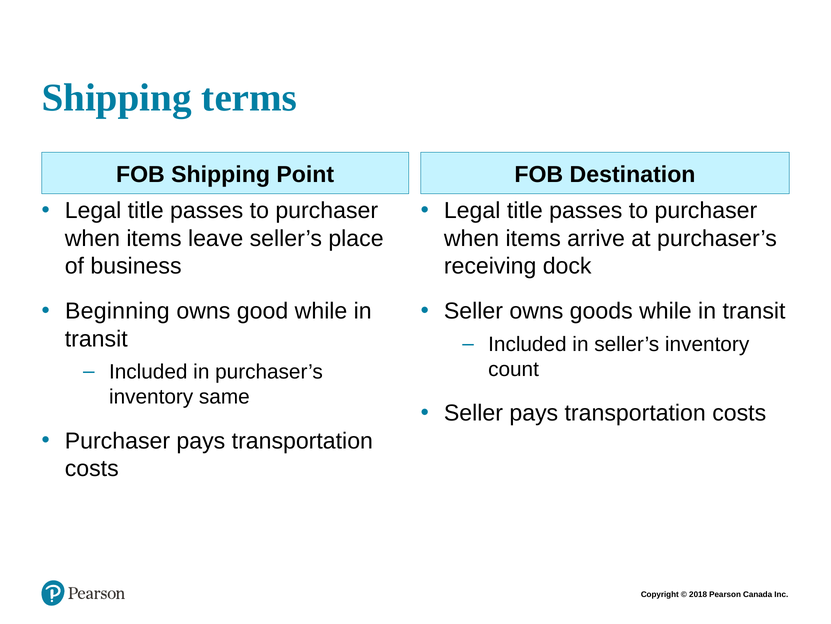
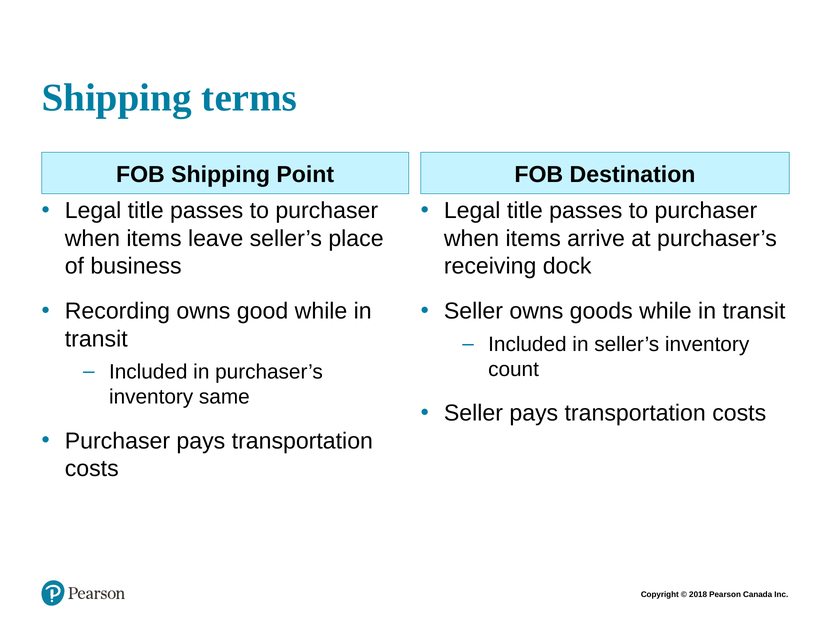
Beginning: Beginning -> Recording (117, 311)
